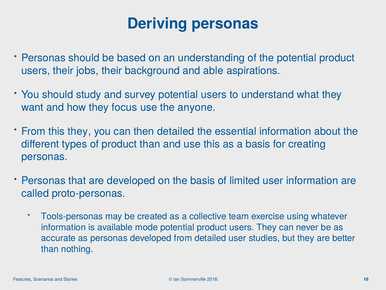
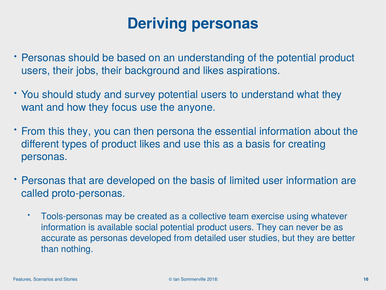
and able: able -> likes (213, 70)
then detailed: detailed -> persona (176, 131)
product than: than -> likes (150, 144)
mode: mode -> social (147, 227)
